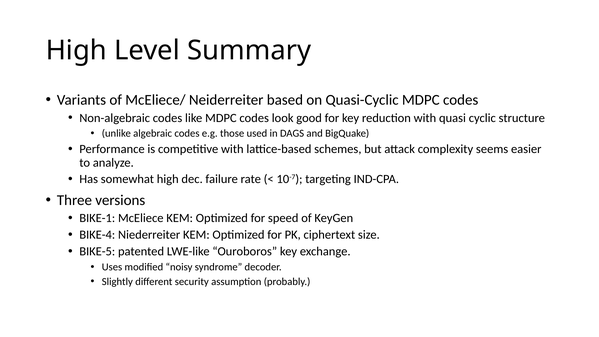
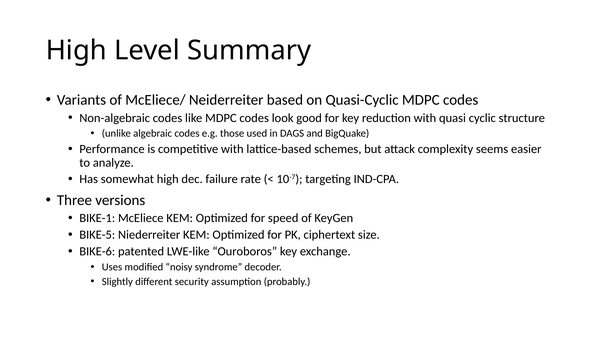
BIKE-4: BIKE-4 -> BIKE-5 (97, 235)
BIKE-5: BIKE-5 -> BIKE-6 (97, 251)
